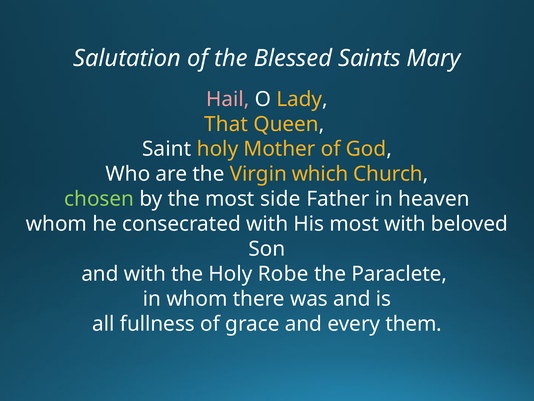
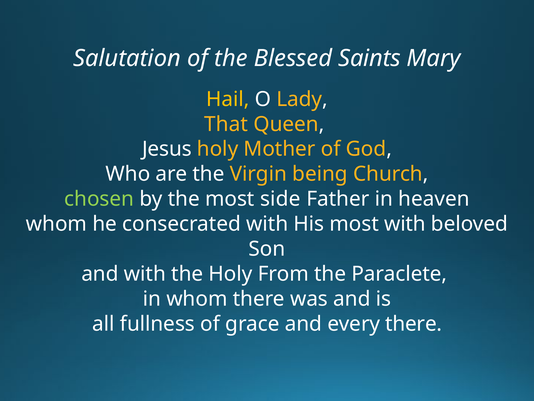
Hail colour: pink -> yellow (228, 99)
Saint: Saint -> Jesus (167, 149)
which: which -> being (320, 174)
Robe: Robe -> From (283, 274)
every them: them -> there (414, 323)
